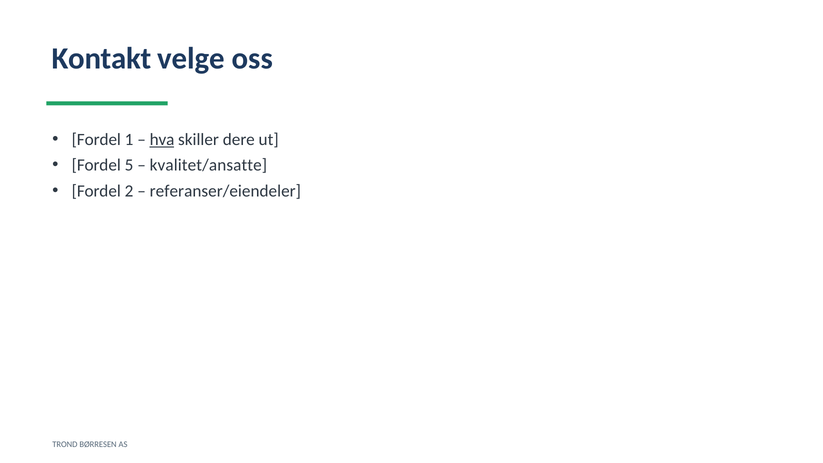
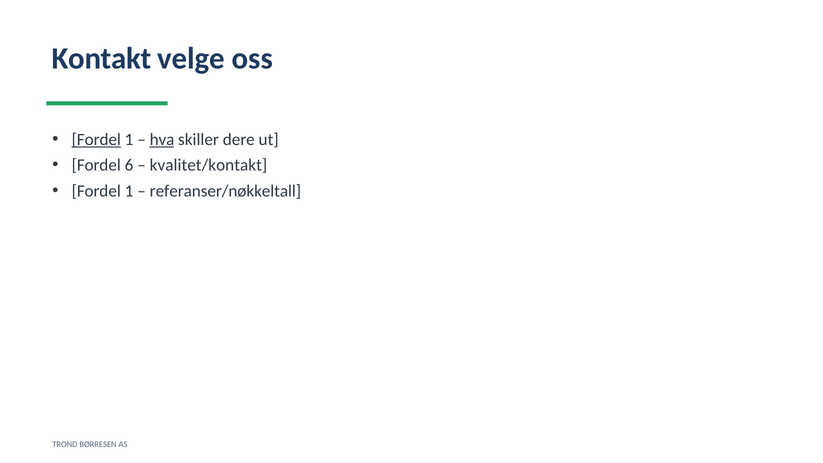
Fordel underline: none -> present (96, 139)
5: 5 -> 6 (129, 165)
kvalitet/ansatte: kvalitet/ansatte -> kvalitet/kontakt (208, 165)
2: 2 -> 1 (129, 191)
referanser/eiendeler: referanser/eiendeler -> referanser/nøkkeltall (225, 191)
